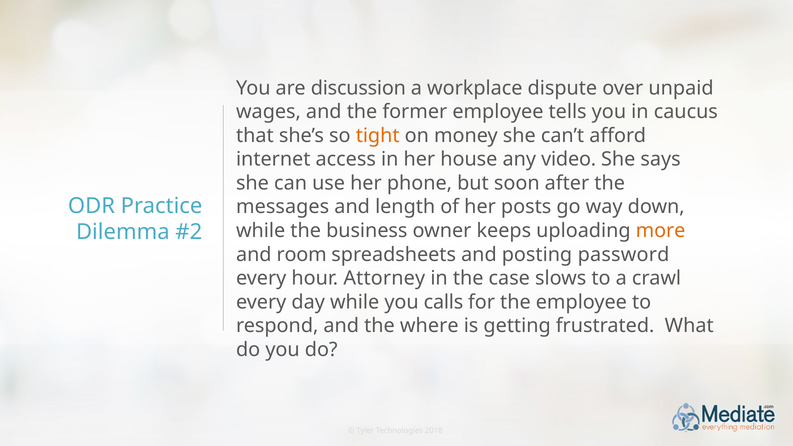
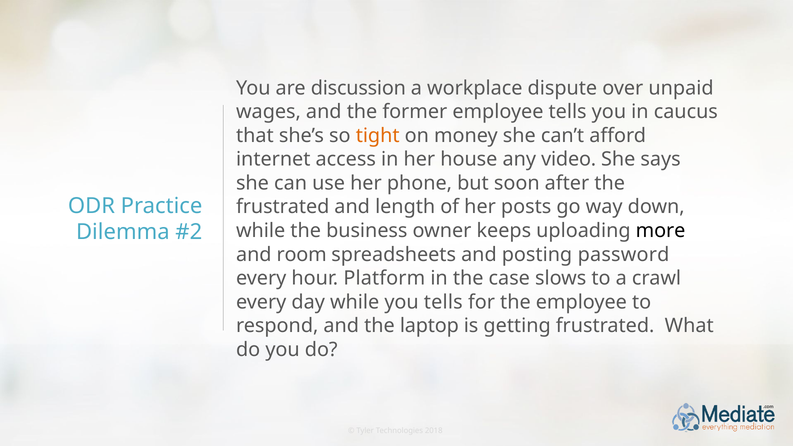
messages: messages -> frustrated (283, 207)
more colour: orange -> black (661, 231)
Attorney: Attorney -> Platform (384, 278)
you calls: calls -> tells (443, 302)
where: where -> laptop (429, 326)
